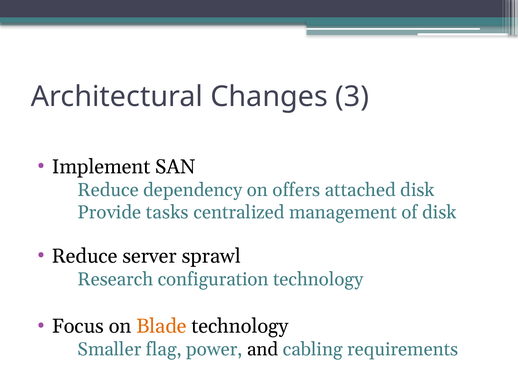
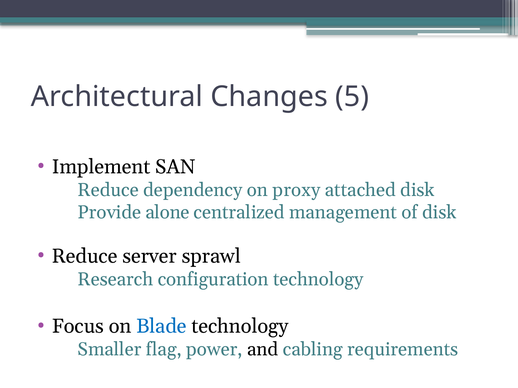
3: 3 -> 5 (352, 97)
offers: offers -> proxy (296, 190)
tasks: tasks -> alone (167, 213)
Blade colour: orange -> blue (162, 327)
